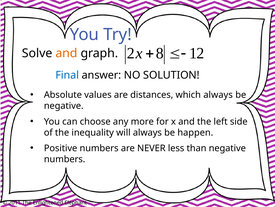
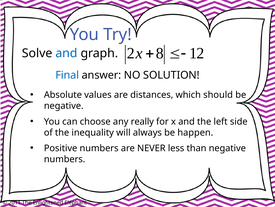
and colour: orange -> blue (66, 53)
which always: always -> should (218, 95)
more: more -> really (142, 121)
